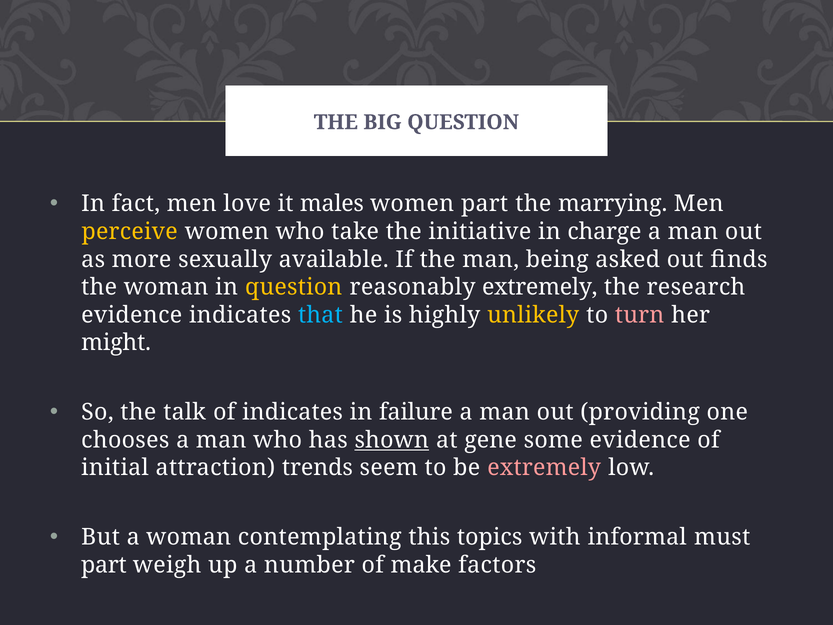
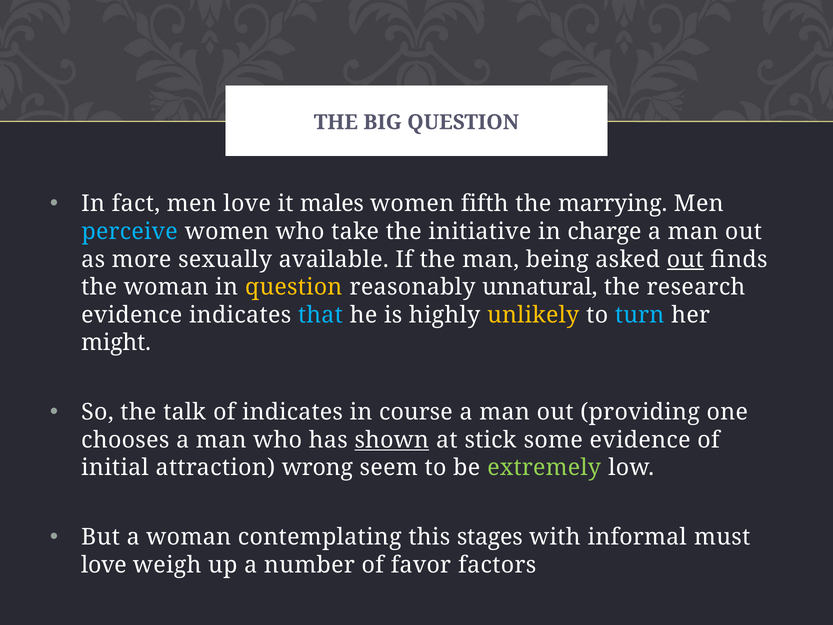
women part: part -> fifth (485, 204)
perceive colour: yellow -> light blue (130, 232)
out underline: none -> present (685, 259)
reasonably extremely: extremely -> unnatural (540, 287)
turn colour: pink -> light blue (640, 315)
failure: failure -> course (416, 412)
gene: gene -> stick (490, 440)
trends: trends -> wrong (317, 468)
extremely colour: pink -> light green (544, 468)
topics: topics -> stages (490, 537)
part: part -> love (104, 565)
make: make -> favor (421, 565)
